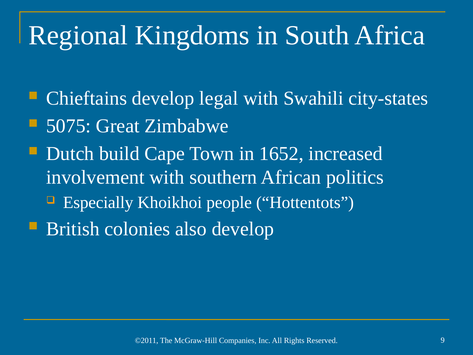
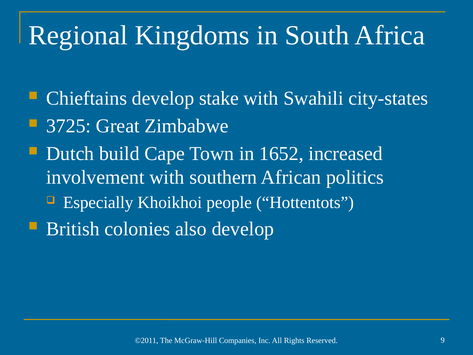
legal: legal -> stake (219, 98)
5075: 5075 -> 3725 (69, 126)
